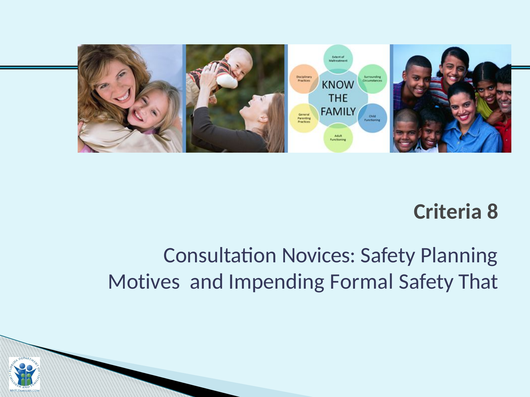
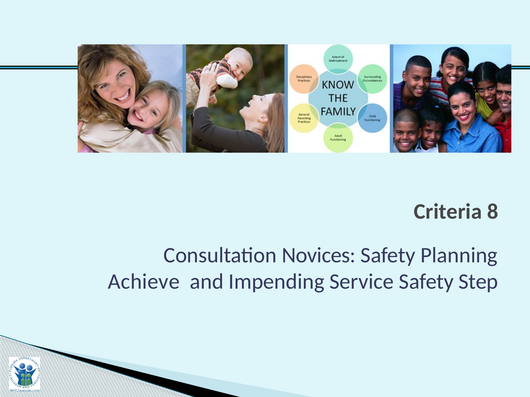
Motives: Motives -> Achieve (144, 282)
Formal: Formal -> Service (362, 282)
That: That -> Step (478, 282)
